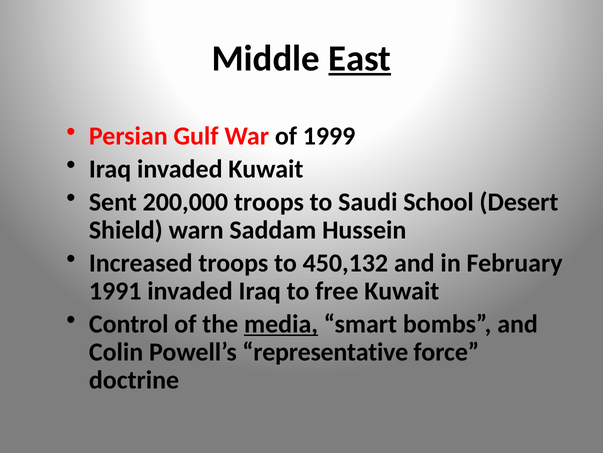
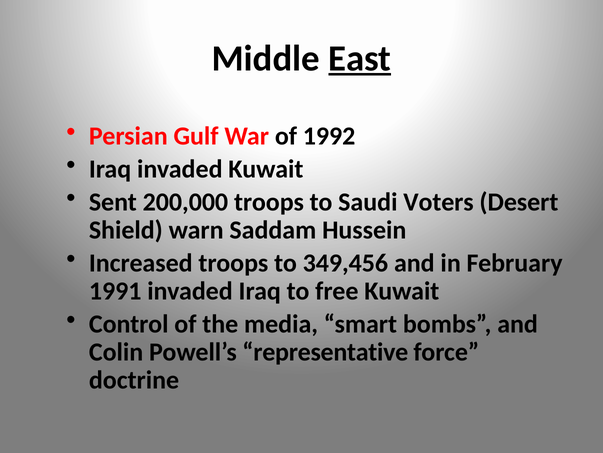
1999: 1999 -> 1992 (329, 136)
School: School -> Voters (439, 202)
450,132: 450,132 -> 349,456 (345, 263)
media underline: present -> none (281, 324)
